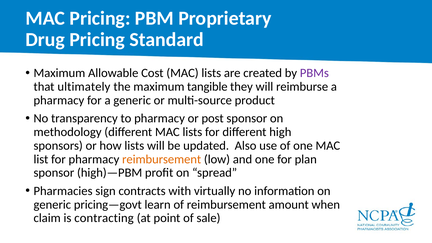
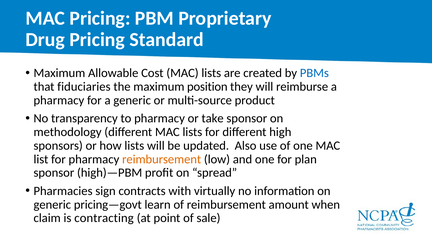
PBMs colour: purple -> blue (314, 73)
ultimately: ultimately -> fiduciaries (84, 87)
tangible: tangible -> position (207, 87)
post: post -> take (213, 118)
